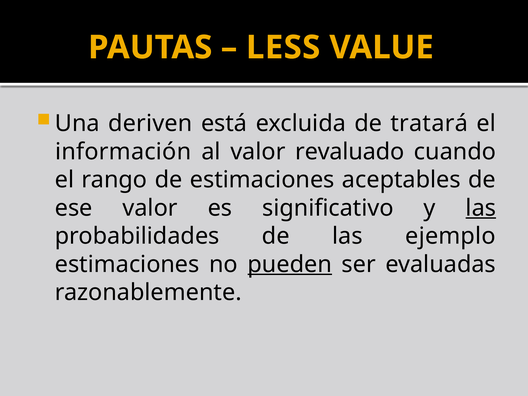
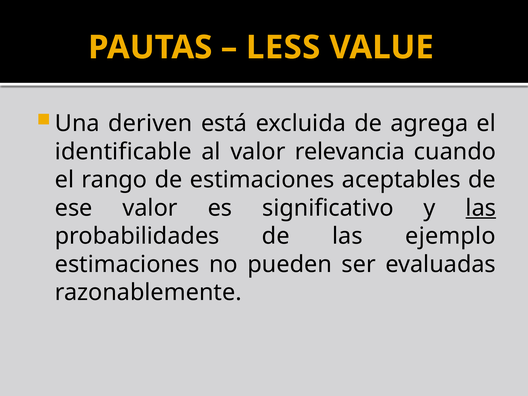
tratará: tratará -> agrega (429, 124)
información: información -> identificable (123, 152)
revaluado: revaluado -> relevancia (350, 152)
pueden underline: present -> none (290, 264)
